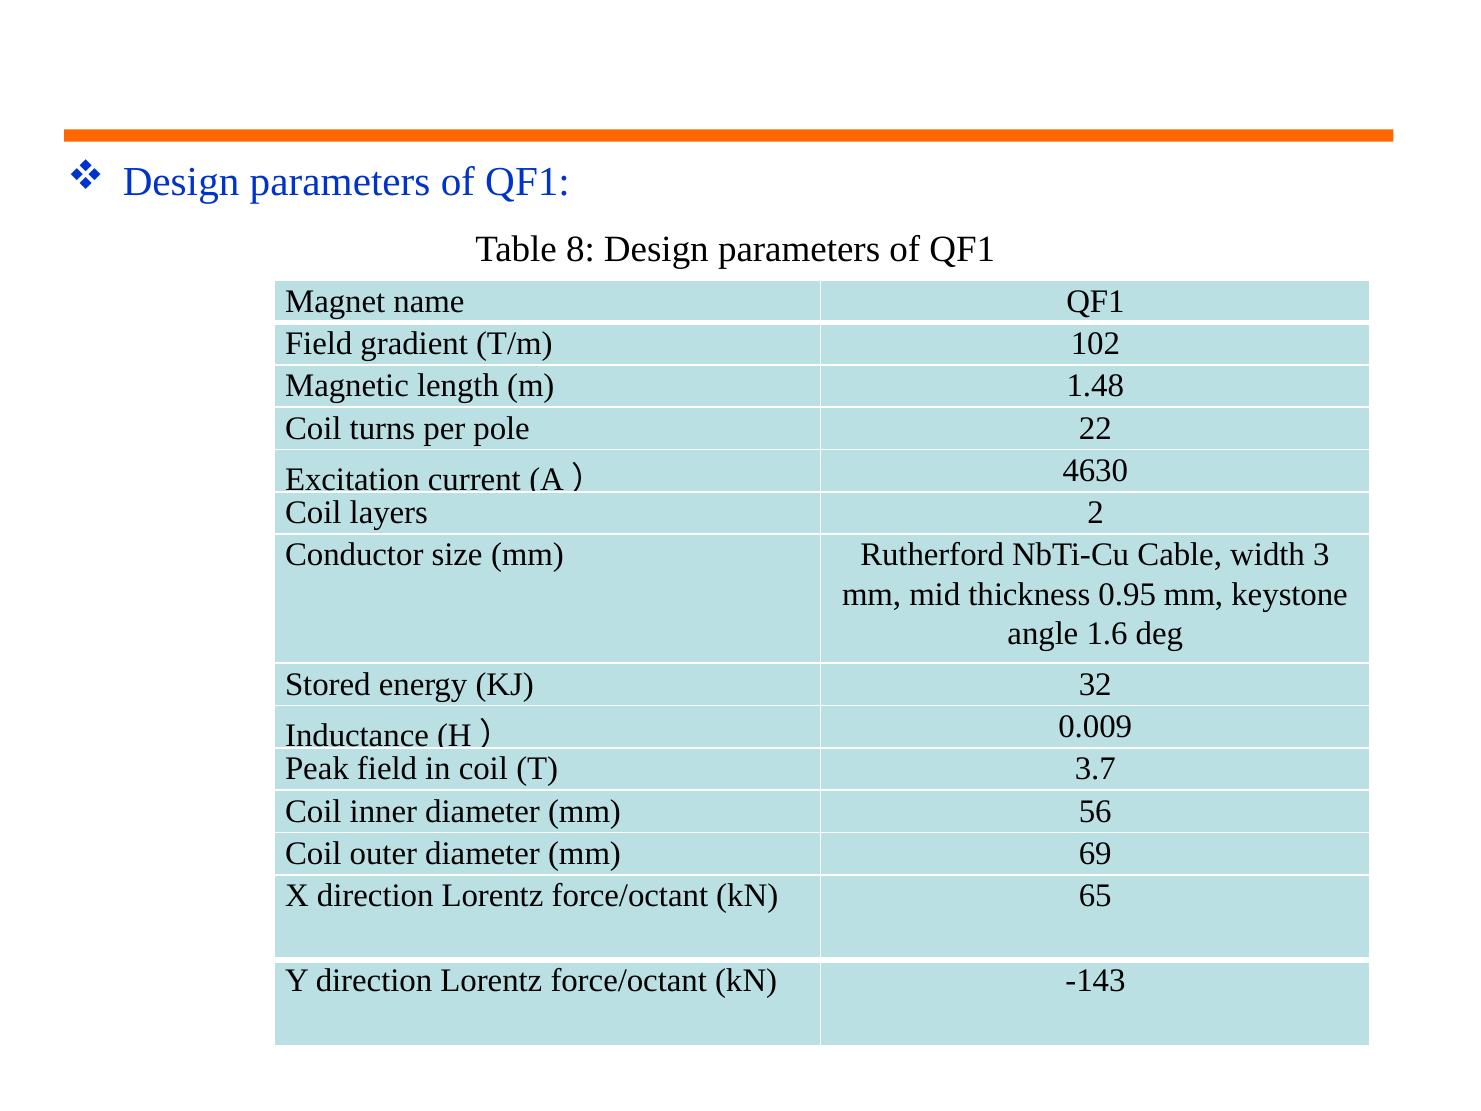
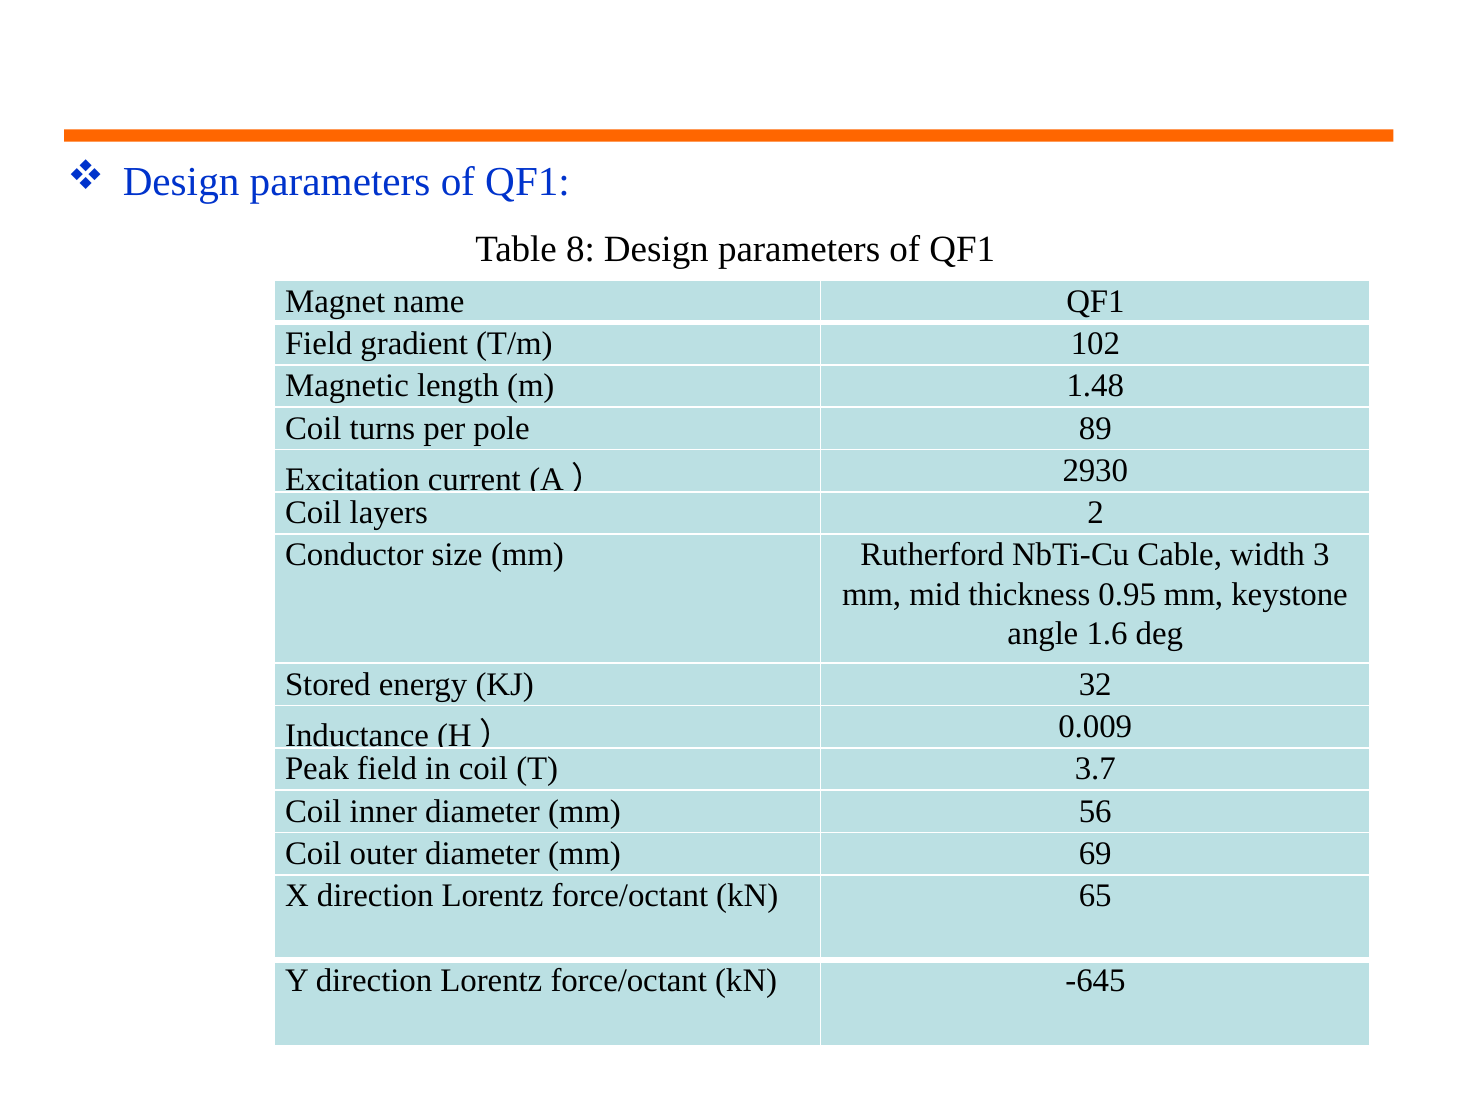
22: 22 -> 89 (1095, 428)
4630: 4630 -> 2930 (1095, 470)
-143: -143 -> -645 (1095, 981)
